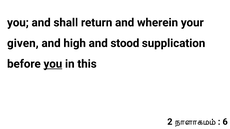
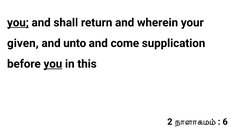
you underline: none -> present (18, 23)
high: high -> unto (75, 43)
stood: stood -> come (125, 43)
